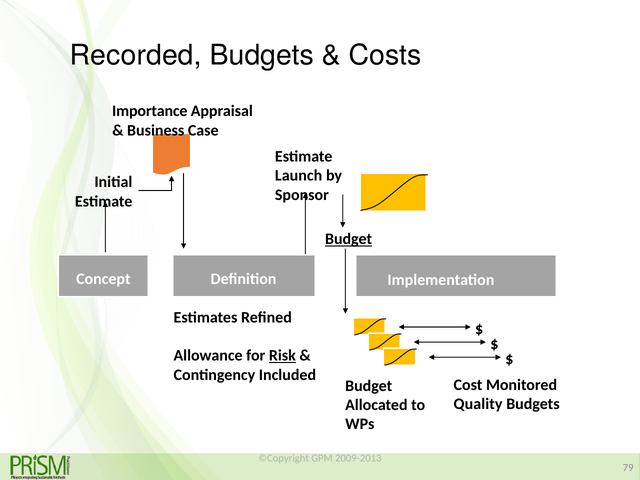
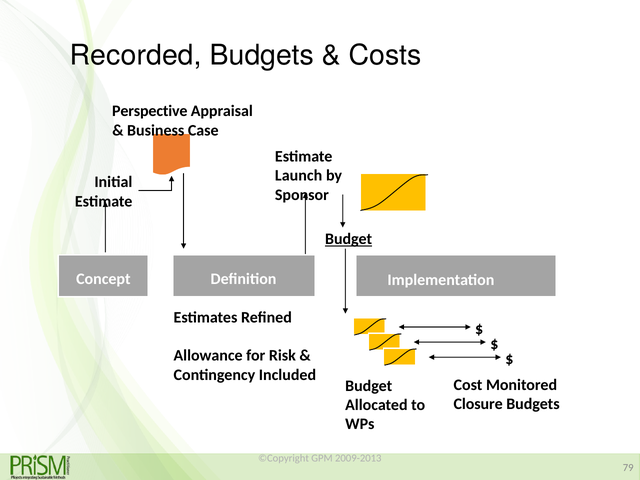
Importance: Importance -> Perspective (150, 111)
Risk underline: present -> none (282, 356)
Quality: Quality -> Closure (478, 404)
